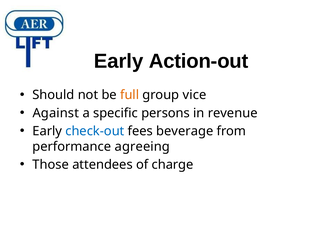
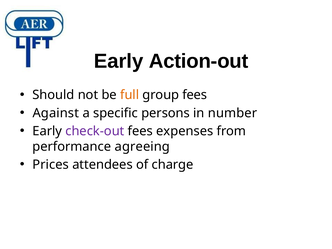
group vice: vice -> fees (195, 95)
revenue: revenue -> number (233, 113)
check-out colour: blue -> purple (95, 131)
beverage: beverage -> expenses (185, 131)
Those: Those -> Prices (51, 165)
